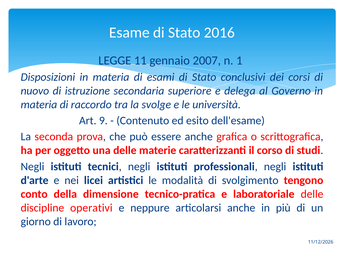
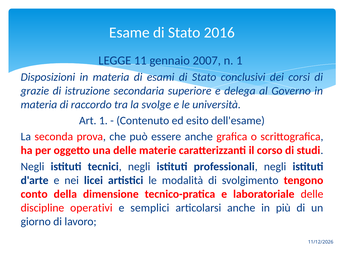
nuovo: nuovo -> grazie (35, 91)
Art 9: 9 -> 1 (103, 121)
neppure: neppure -> semplici (150, 208)
